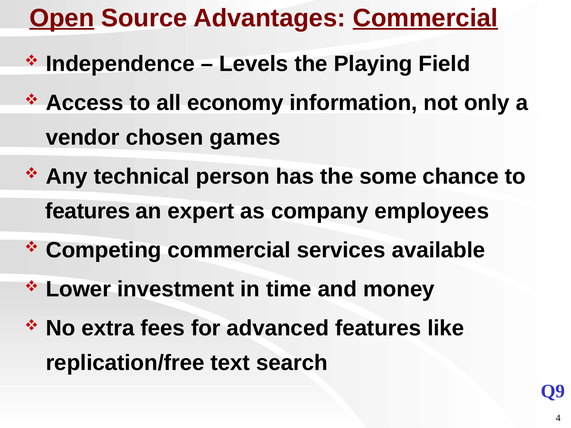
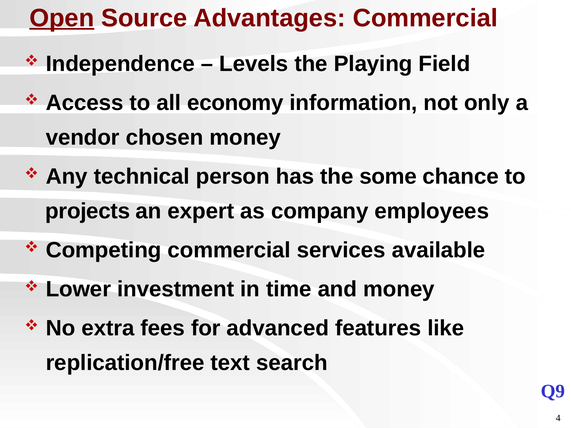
Commercial underline: present -> none (425, 18)
chosen games: games -> money (245, 137)
features: features -> projects (88, 211)
